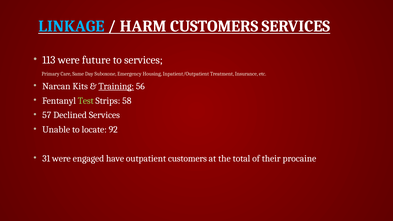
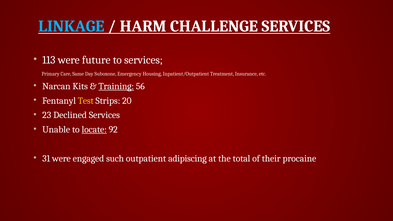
HARM CUSTOMERS: CUSTOMERS -> CHALLENGE (214, 26)
Test colour: light green -> yellow (86, 101)
58: 58 -> 20 (127, 101)
57: 57 -> 23 (47, 115)
locate underline: none -> present (94, 130)
have: have -> such (115, 158)
outpatient customers: customers -> adipiscing (187, 158)
